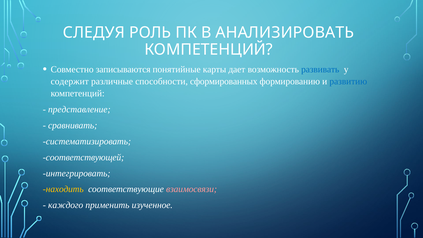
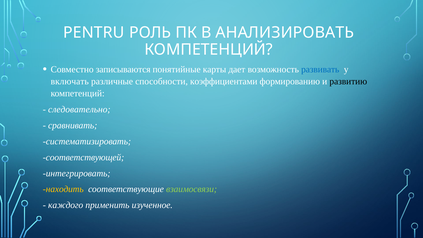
СЛЕДУЯ: СЛЕДУЯ -> PENTRU (94, 32)
содержит: содержит -> включать (70, 82)
сформированных: сформированных -> коэффициентами (224, 82)
развитию colour: blue -> black (348, 82)
представление: представление -> следовательно (79, 109)
взаимосвязи colour: pink -> light green (192, 189)
